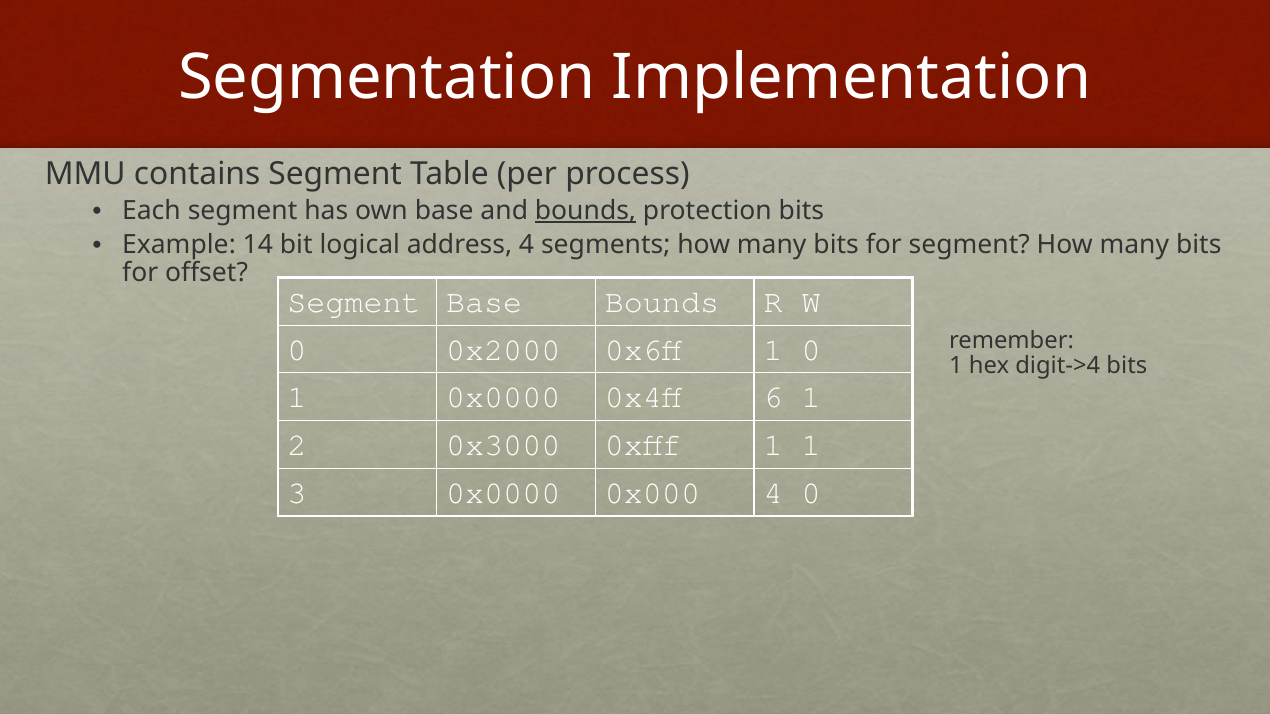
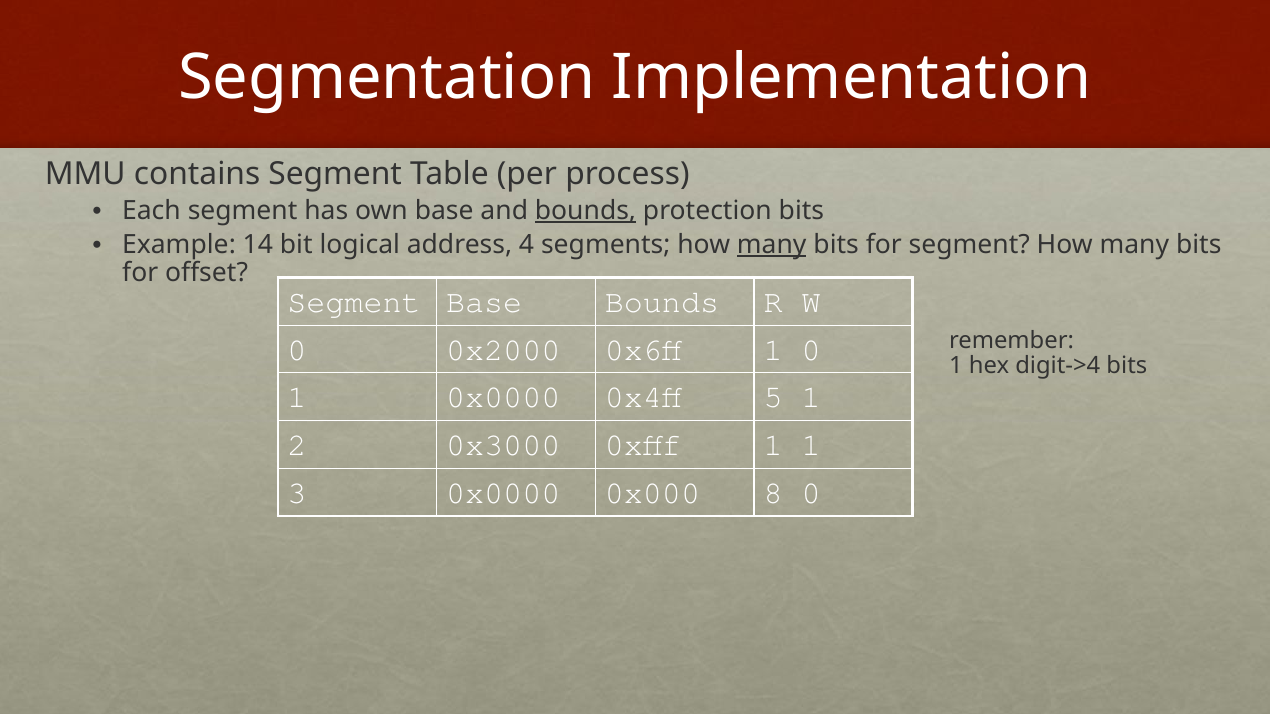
many underline: none -> present (772, 244)
6: 6 -> 5 (773, 398)
0x000 4: 4 -> 8 (773, 493)
